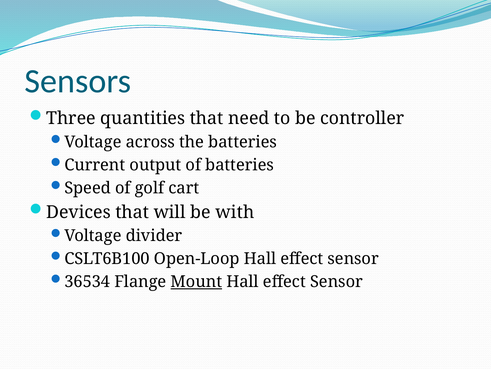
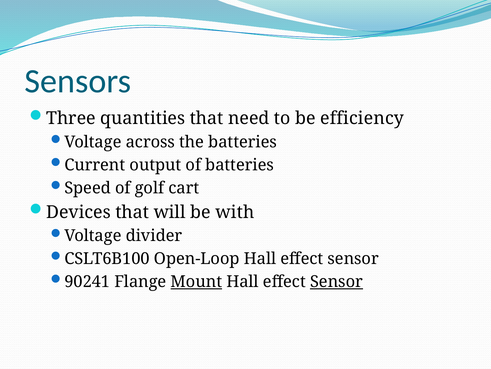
controller: controller -> efficiency (362, 118)
36534: 36534 -> 90241 (87, 281)
Sensor underline: none -> present (336, 281)
